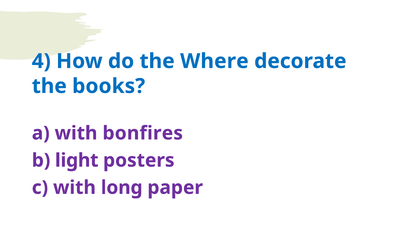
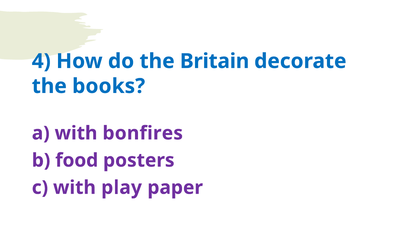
Where: Where -> Britain (215, 61)
light: light -> food (77, 161)
long: long -> play (122, 188)
